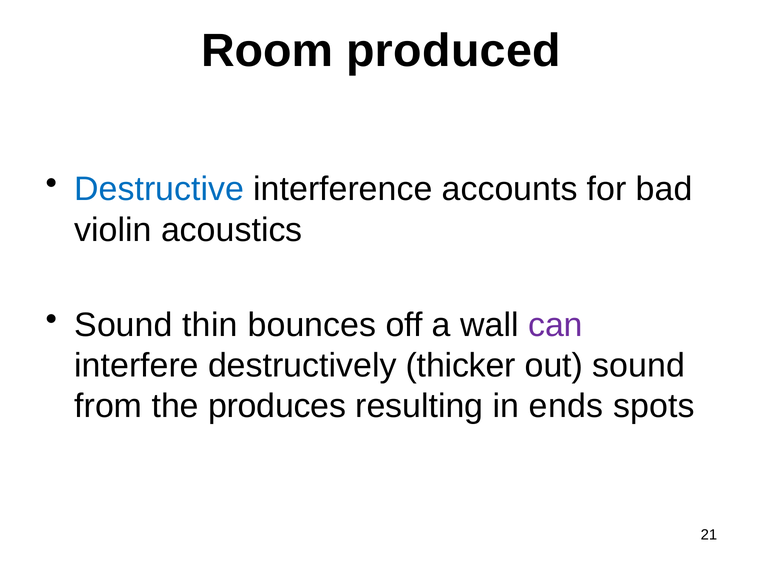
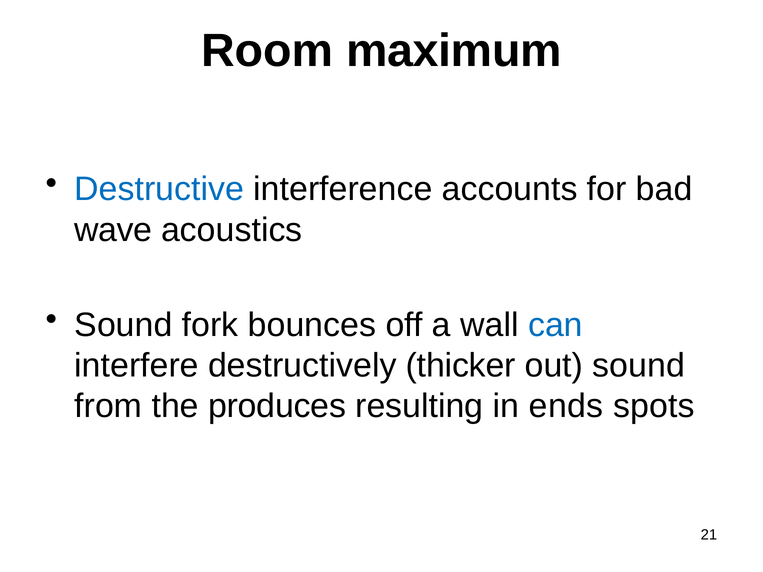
produced: produced -> maximum (454, 51)
violin: violin -> wave (113, 230)
thin: thin -> fork (210, 325)
can colour: purple -> blue (555, 325)
